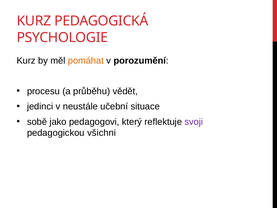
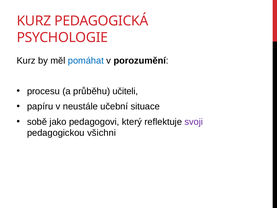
pomáhat colour: orange -> blue (86, 61)
vědět: vědět -> učiteli (125, 91)
jedinci: jedinci -> papíru (40, 106)
